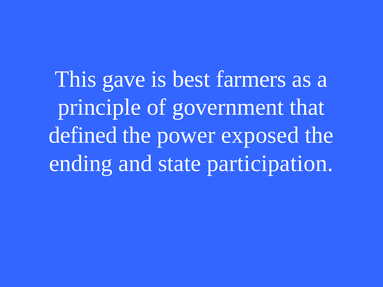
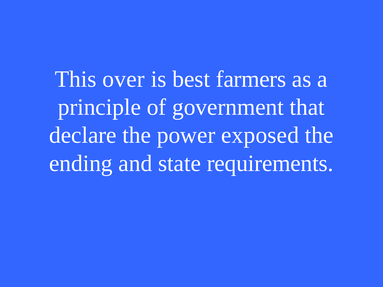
gave: gave -> over (124, 79)
defined: defined -> declare (83, 135)
participation: participation -> requirements (270, 163)
